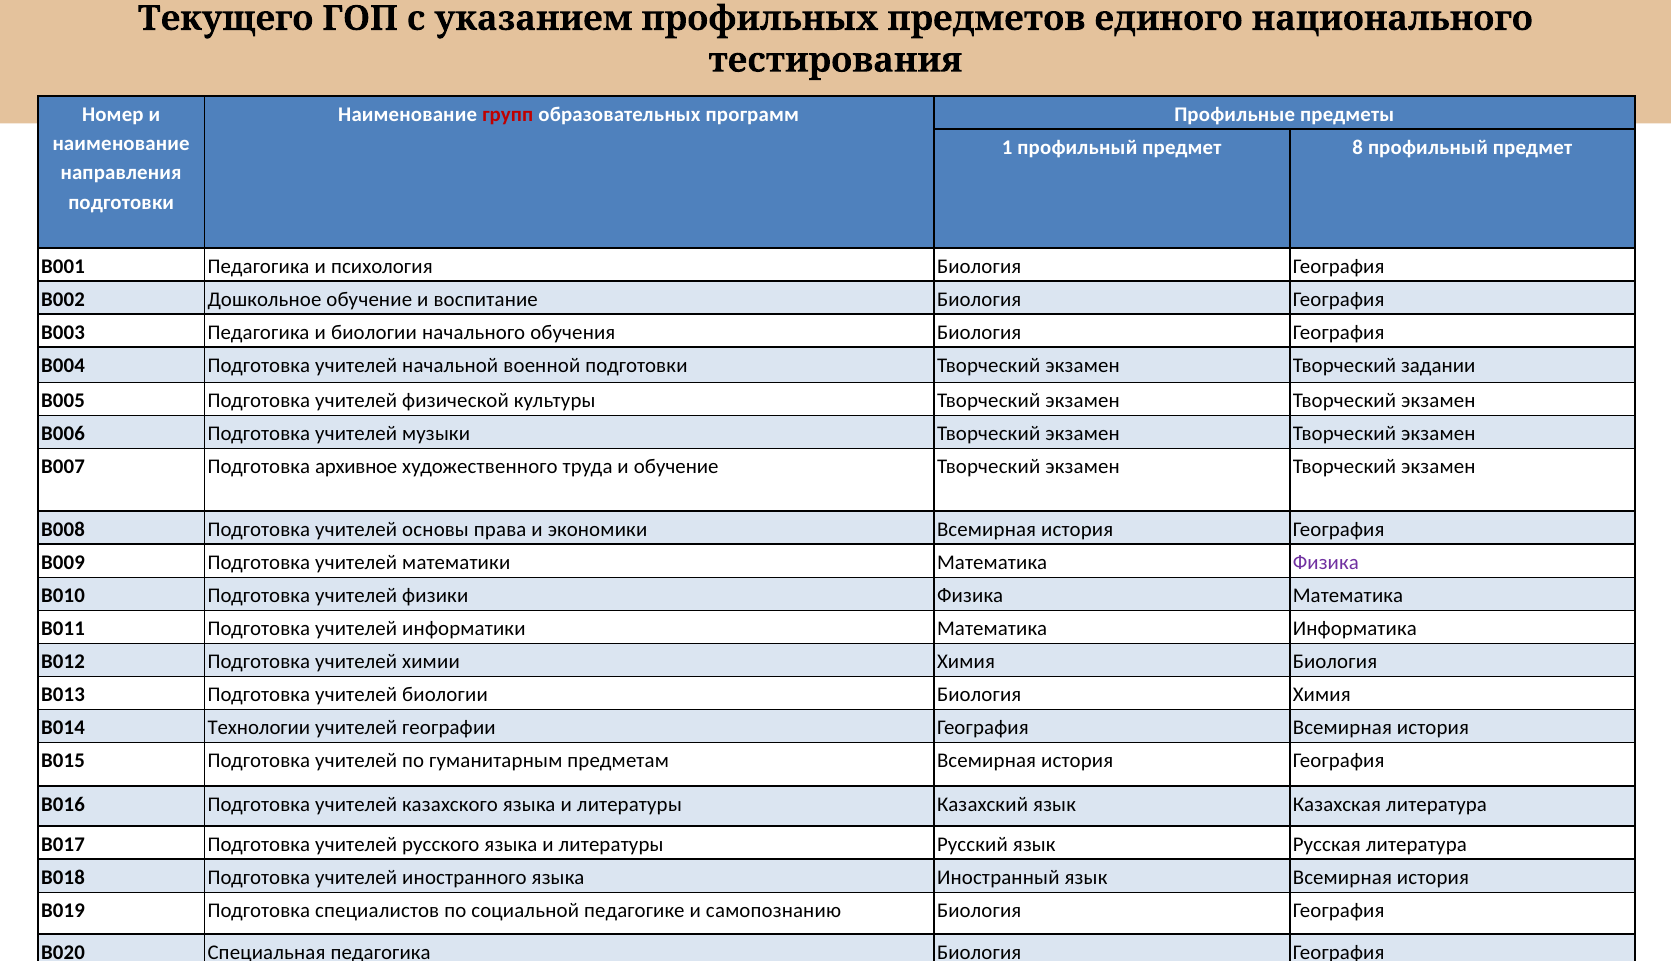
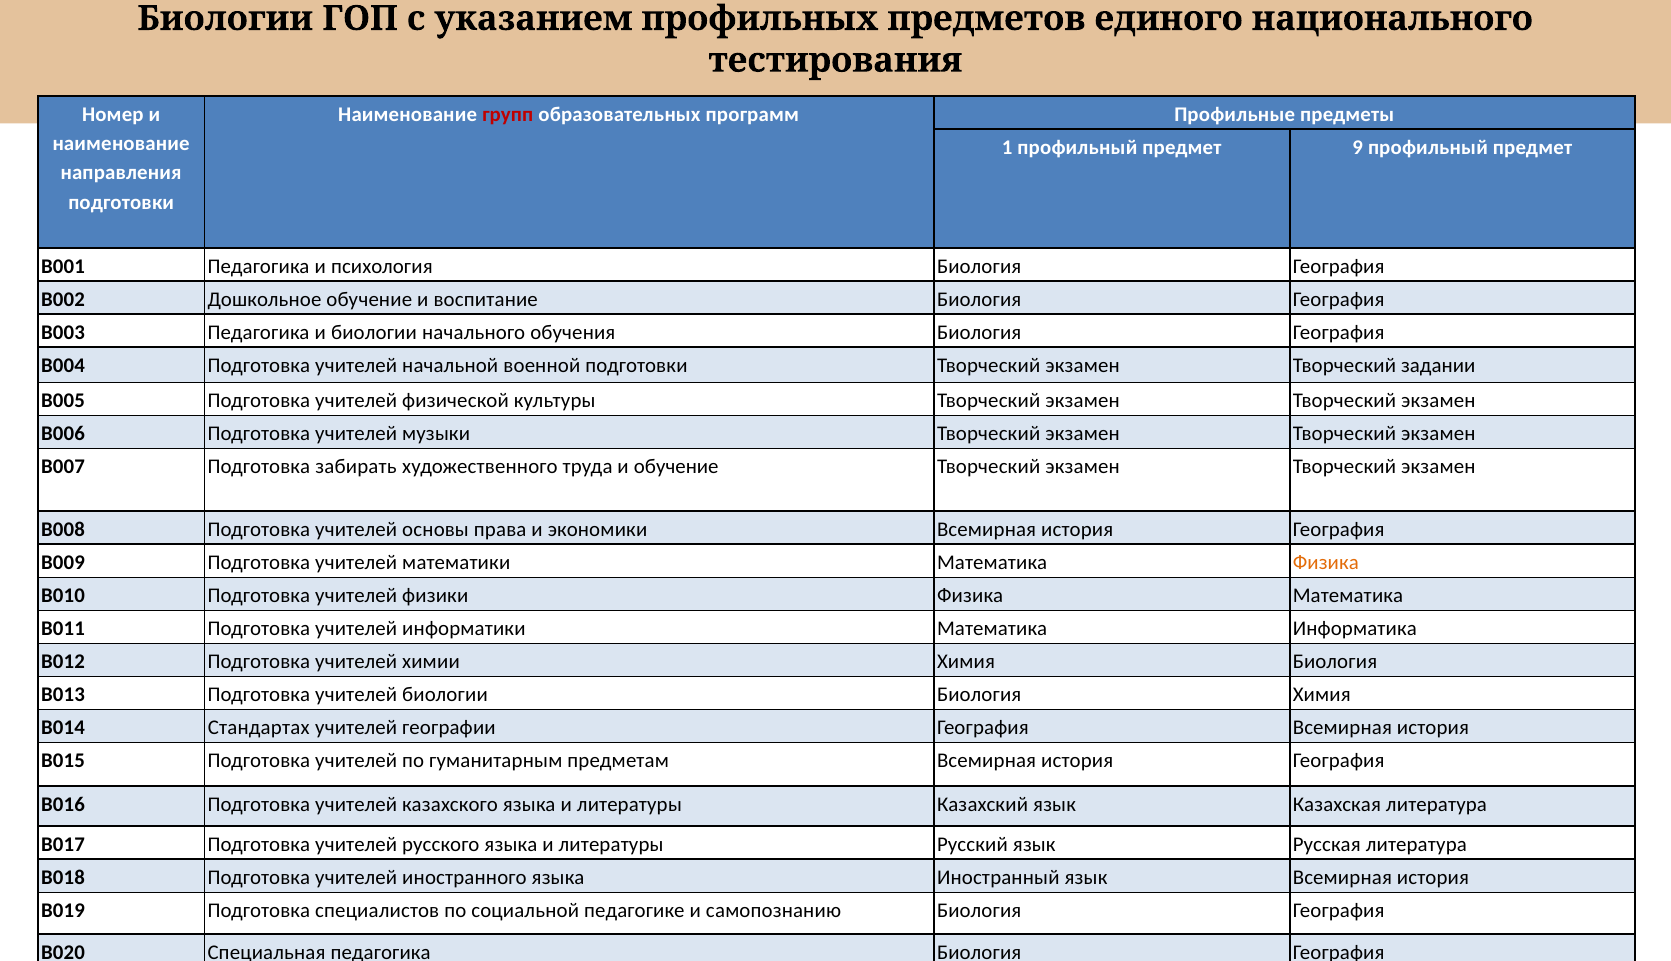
Текущего: Текущего -> Биологии (225, 19)
8: 8 -> 9 (1358, 148)
архивное: архивное -> забирать (356, 467)
Физика colour: purple -> orange (1326, 563)
Технологии: Технологии -> Стандартах (259, 728)
